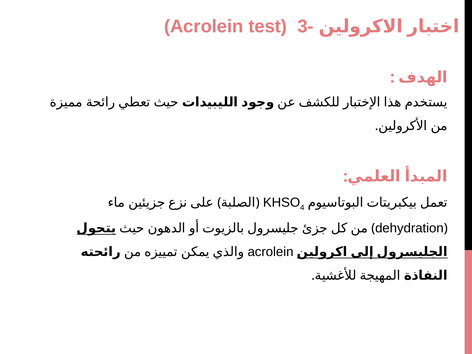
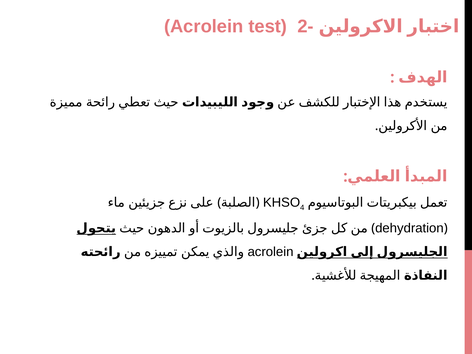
3-: 3- -> 2- (306, 26)
